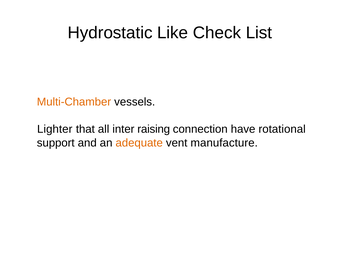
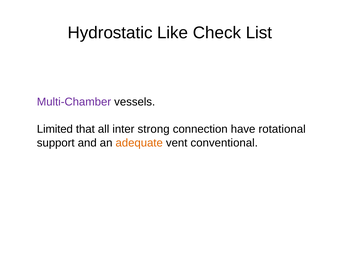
Multi-Chamber colour: orange -> purple (74, 102)
Lighter: Lighter -> Limited (55, 129)
raising: raising -> strong (154, 129)
manufacture: manufacture -> conventional (224, 143)
